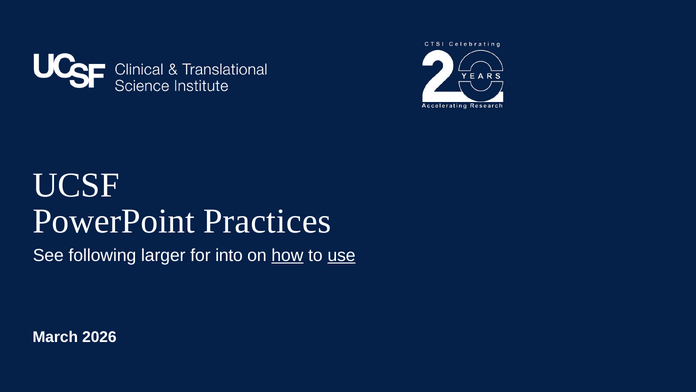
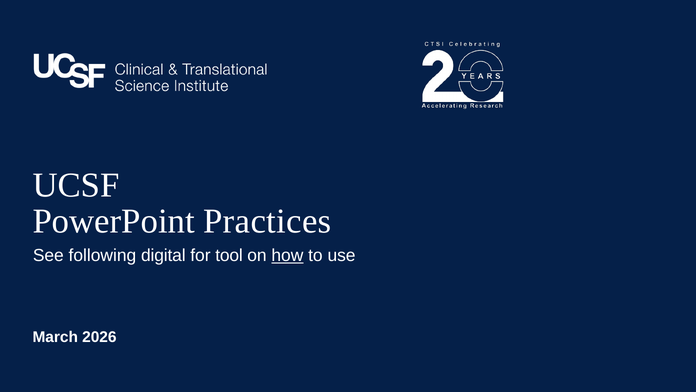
larger: larger -> digital (163, 255)
into: into -> tool (229, 255)
use underline: present -> none (342, 255)
